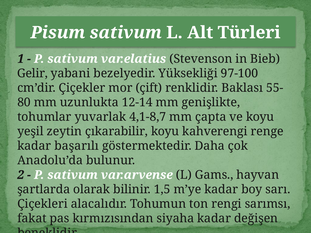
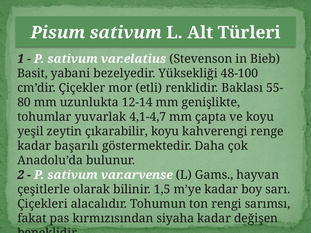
Gelir: Gelir -> Basit (32, 73)
97-100: 97-100 -> 48-100 (240, 73)
çift: çift -> etli (149, 88)
4,1-8,7: 4,1-8,7 -> 4,1-4,7 (148, 117)
şartlarda: şartlarda -> çeşitlerle (44, 190)
